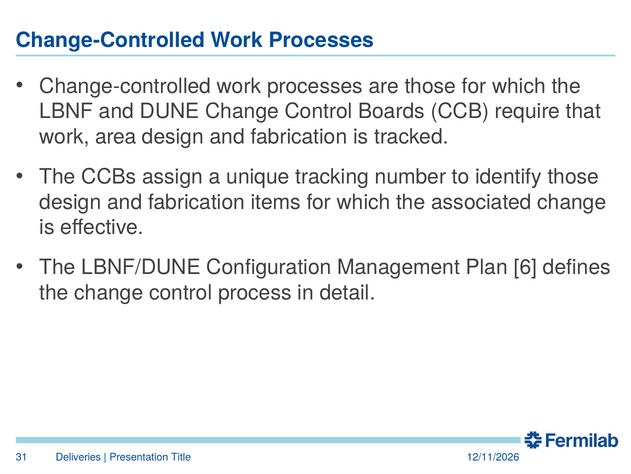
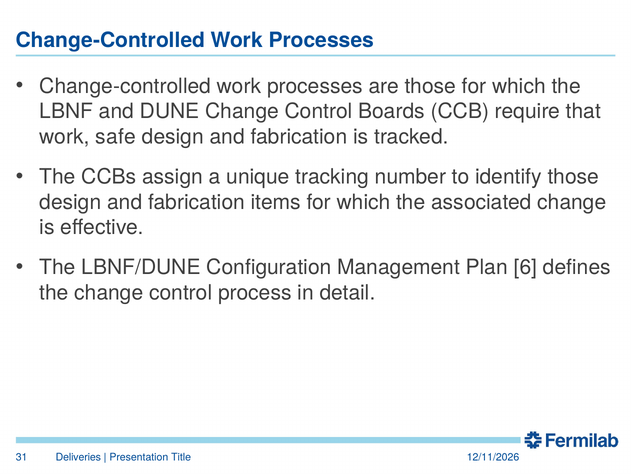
area: area -> safe (116, 137)
